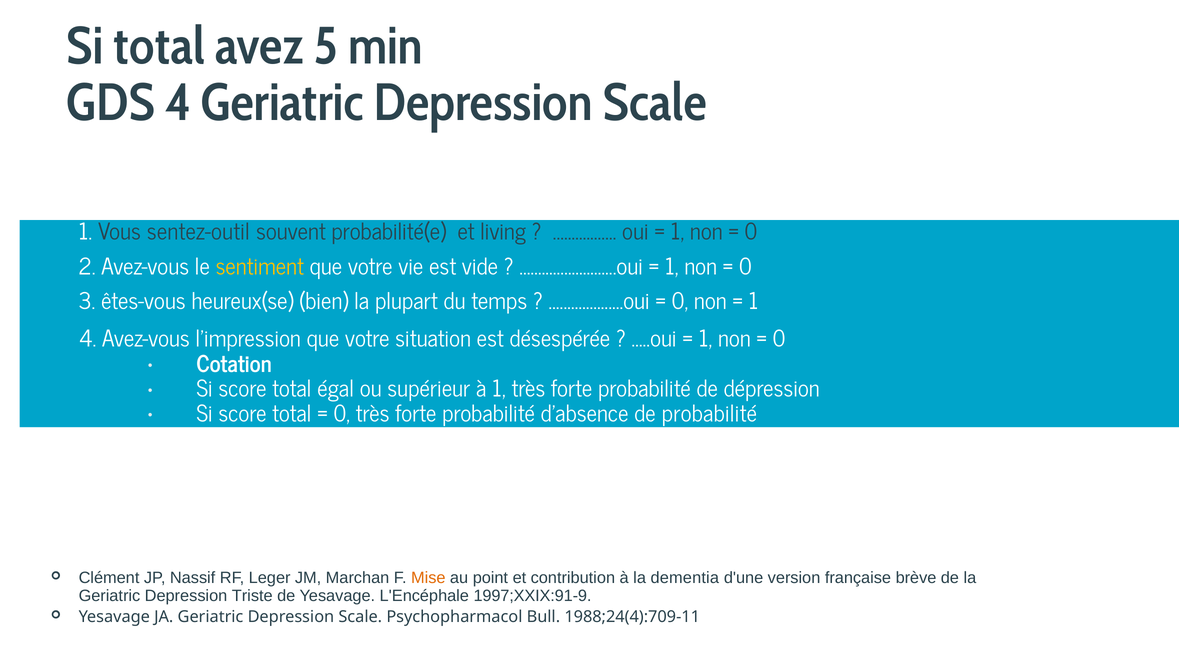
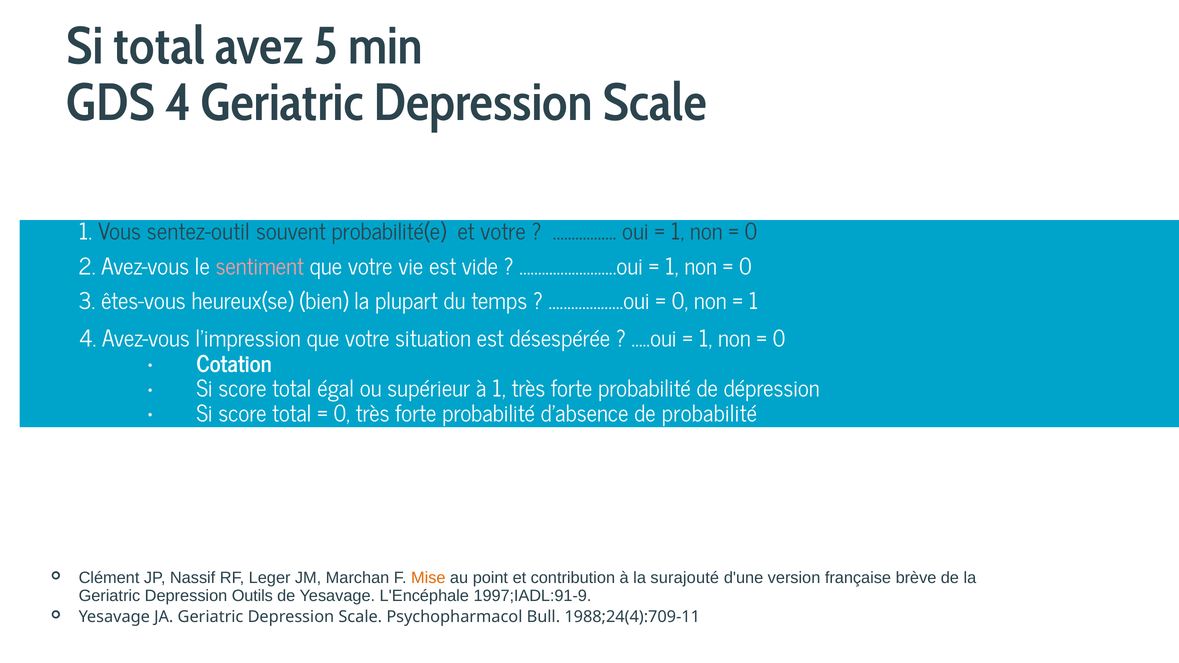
et living: living -> votre (503, 232)
sentiment colour: yellow -> pink (260, 267)
dementia: dementia -> surajouté (685, 578)
Triste: Triste -> Outils (252, 596)
1997;XXIX:91-9: 1997;XXIX:91-9 -> 1997;IADL:91-9 (532, 596)
